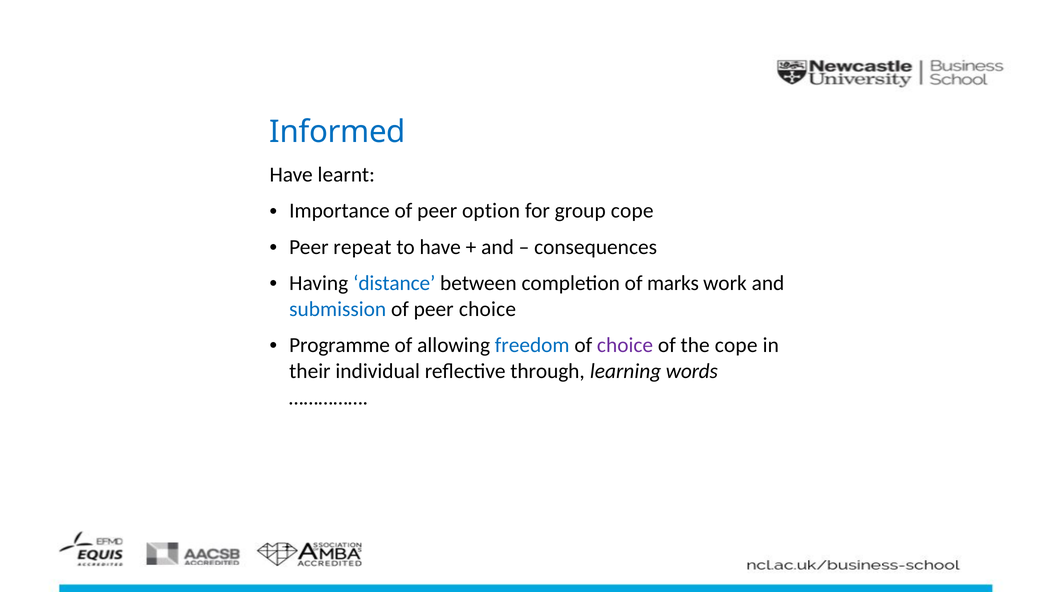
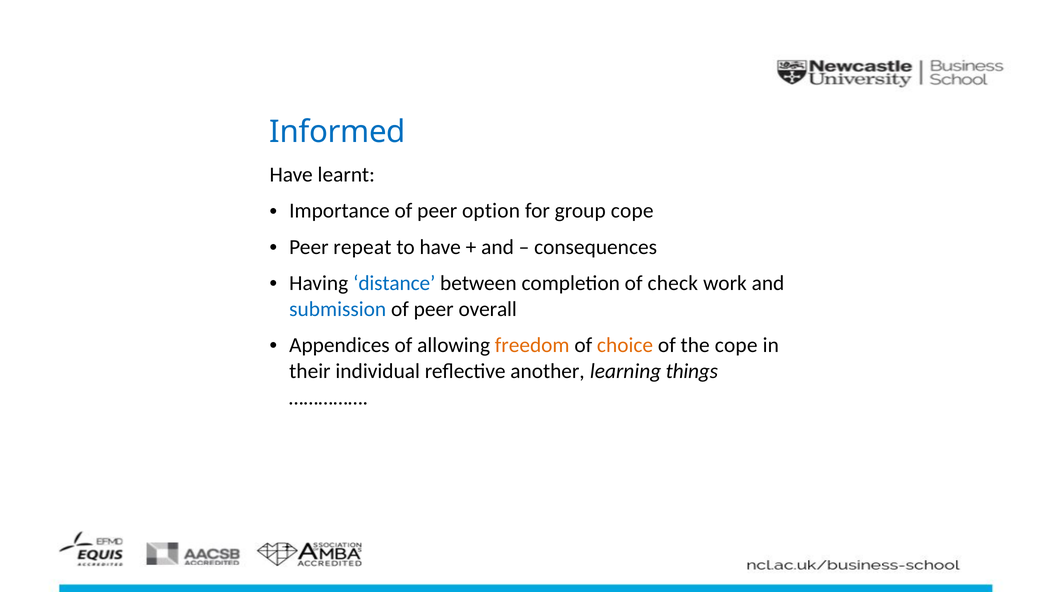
marks: marks -> check (673, 283)
peer choice: choice -> overall (488, 309)
Programme: Programme -> Appendices (339, 345)
freedom colour: blue -> orange (532, 345)
choice colour: purple -> orange (625, 345)
through: through -> another (548, 371)
words: words -> things (692, 371)
